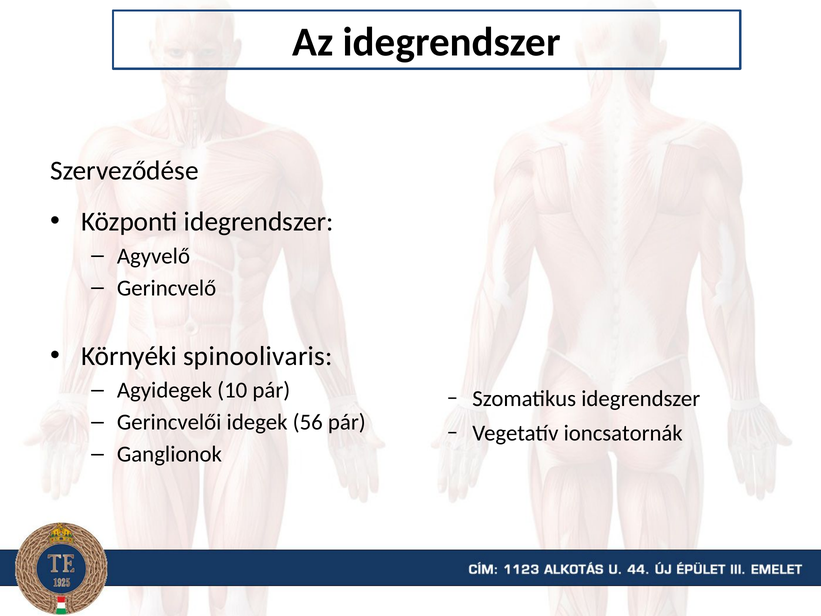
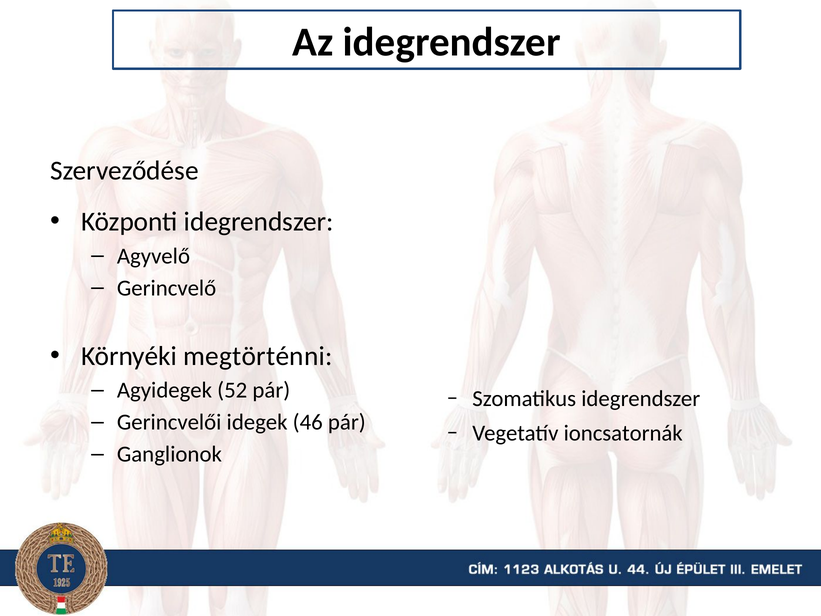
spinoolivaris: spinoolivaris -> megtörténni (258, 356)
10: 10 -> 52 (232, 390)
56: 56 -> 46 (308, 422)
